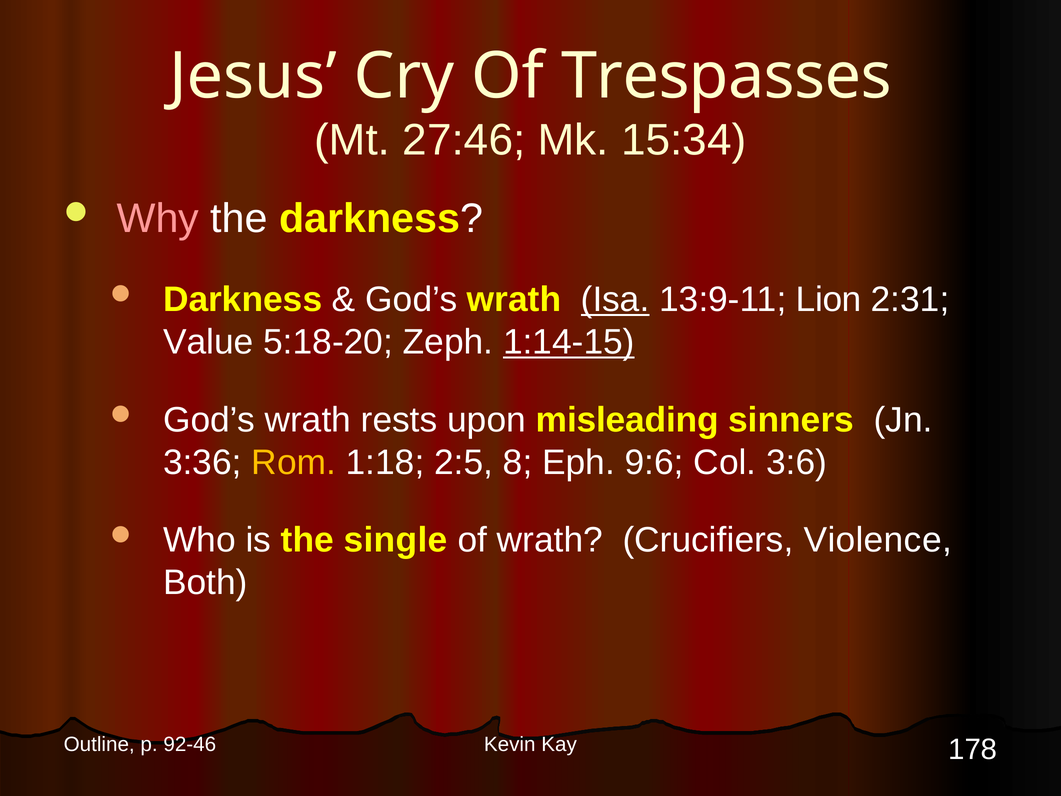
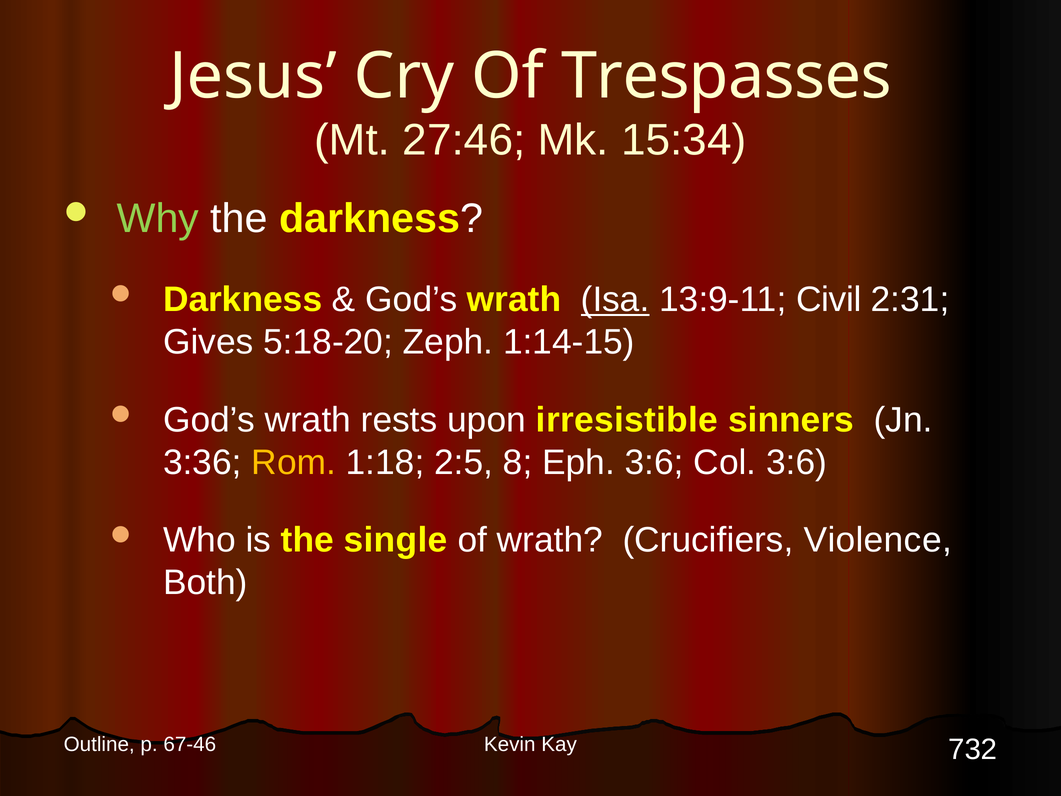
Why colour: pink -> light green (158, 219)
Lion: Lion -> Civil (829, 300)
Value: Value -> Gives (208, 342)
1:14-15 underline: present -> none (569, 342)
misleading: misleading -> irresistible (627, 420)
Eph 9:6: 9:6 -> 3:6 (654, 462)
92-46: 92-46 -> 67-46 (190, 744)
178: 178 -> 732 (973, 750)
